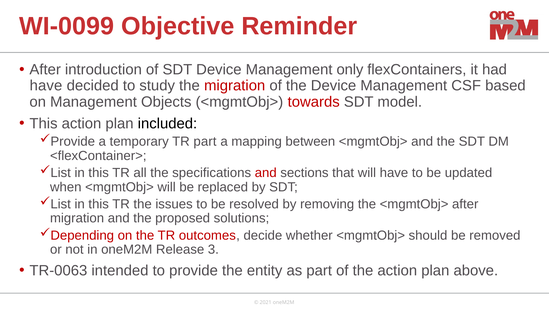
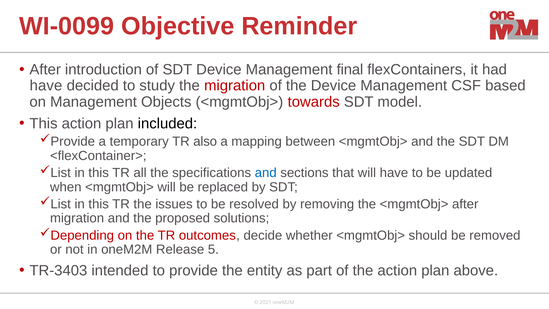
only: only -> final (350, 70)
TR part: part -> also (205, 141)
and colour: red -> blue (266, 173)
3: 3 -> 5 (213, 249)
TR-0063: TR-0063 -> TR-3403 (58, 270)
